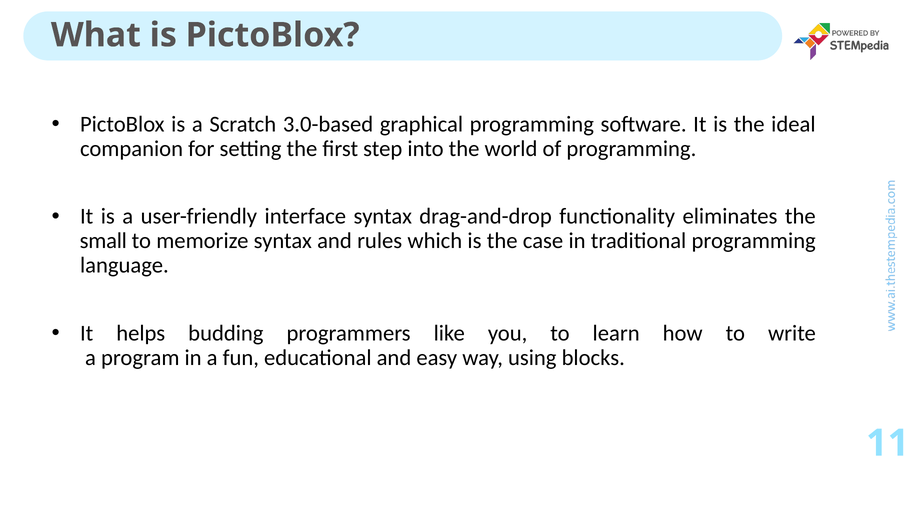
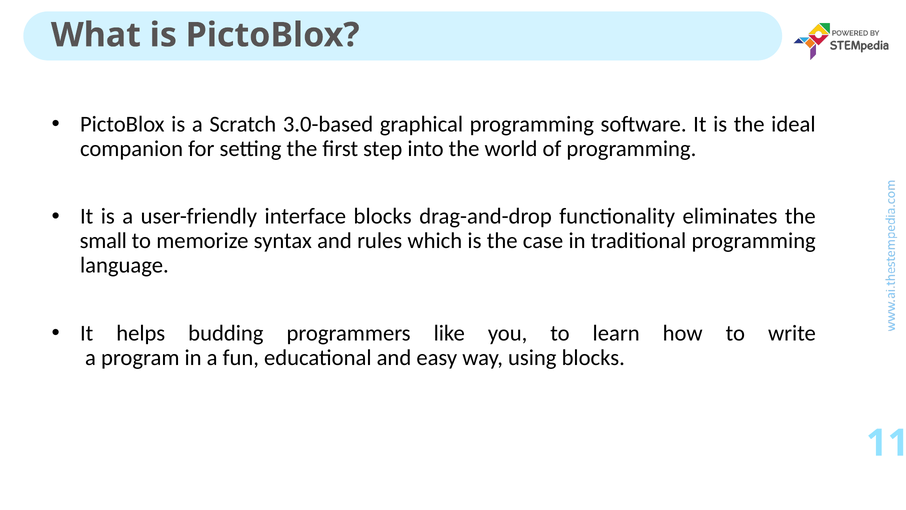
interface syntax: syntax -> blocks (383, 216)
